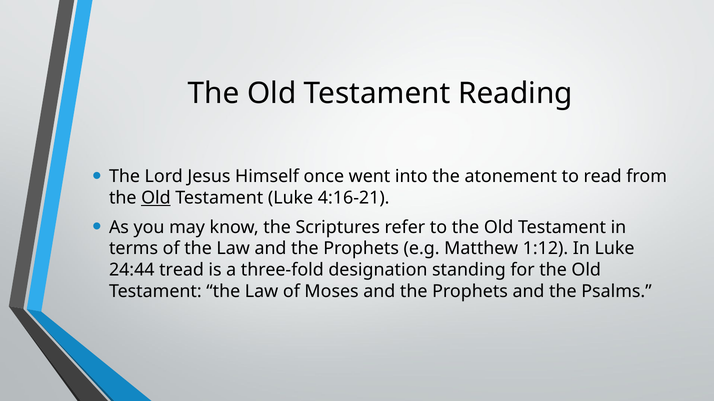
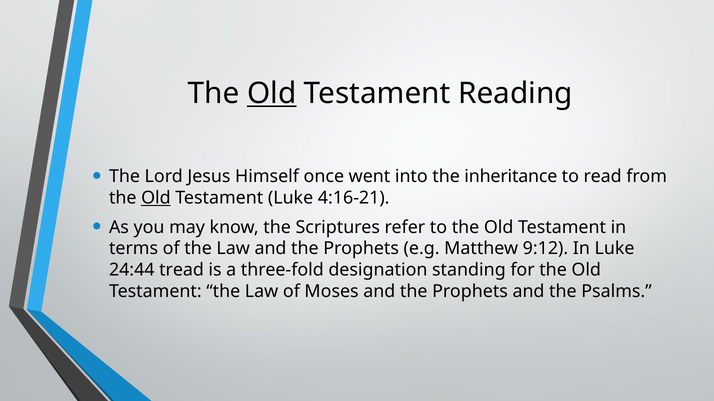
Old underline: none -> present (272, 94)
atonement: atonement -> inheritance (511, 177)
1:12: 1:12 -> 9:12 (545, 249)
